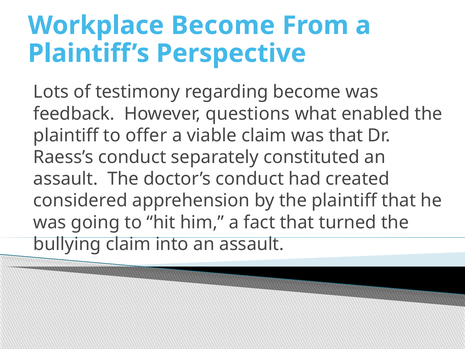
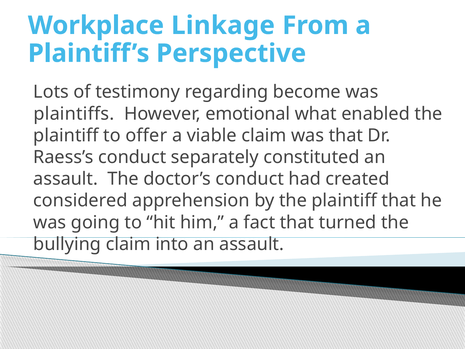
Workplace Become: Become -> Linkage (223, 25)
feedback: feedback -> plaintiffs (74, 114)
questions: questions -> emotional (248, 114)
